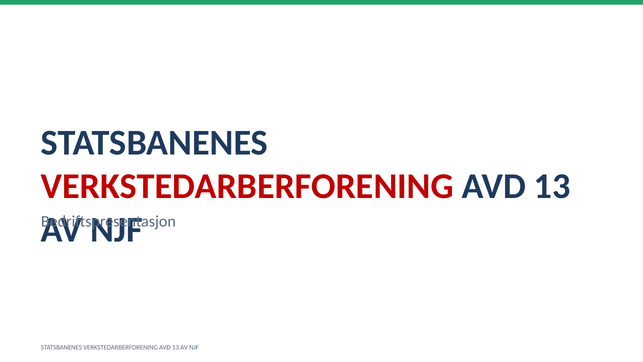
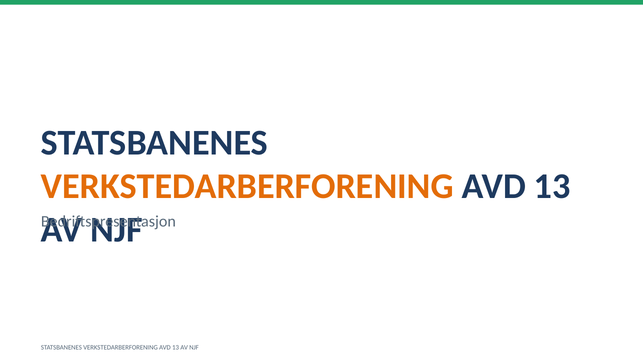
VERKSTEDARBERFORENING colour: red -> orange (247, 186)
